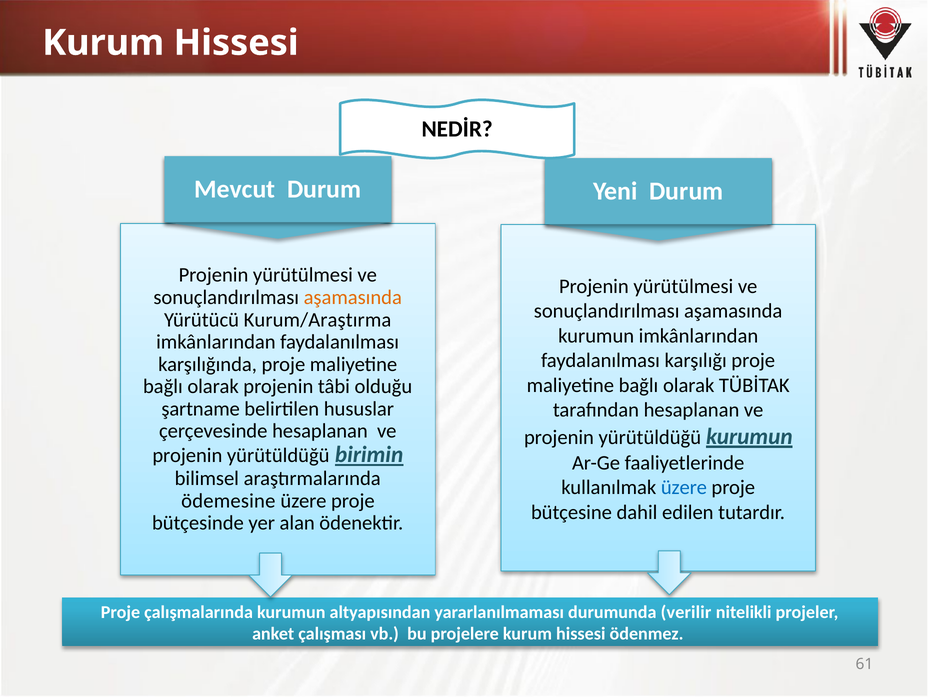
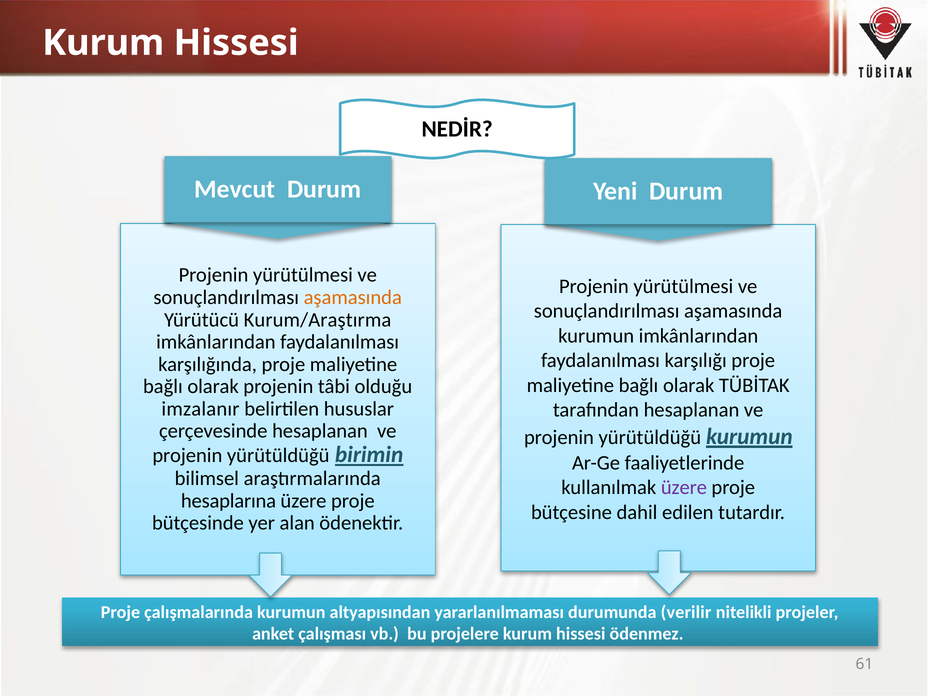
şartname: şartname -> imzalanır (200, 409)
üzere colour: blue -> purple (684, 487)
ödemesine: ödemesine -> hesaplarına (229, 501)
